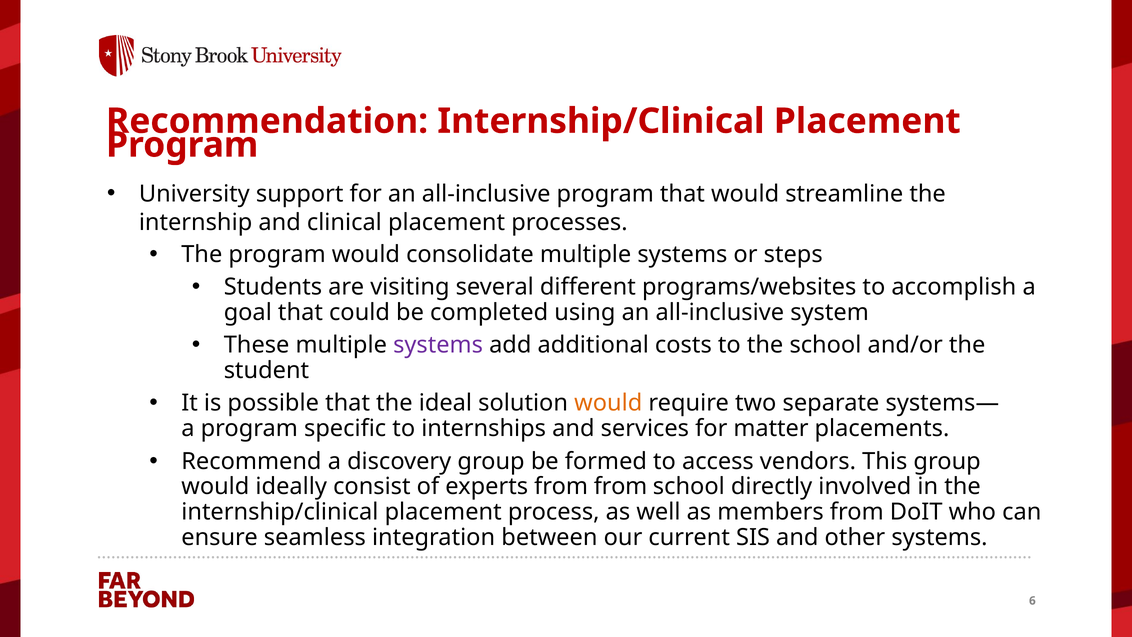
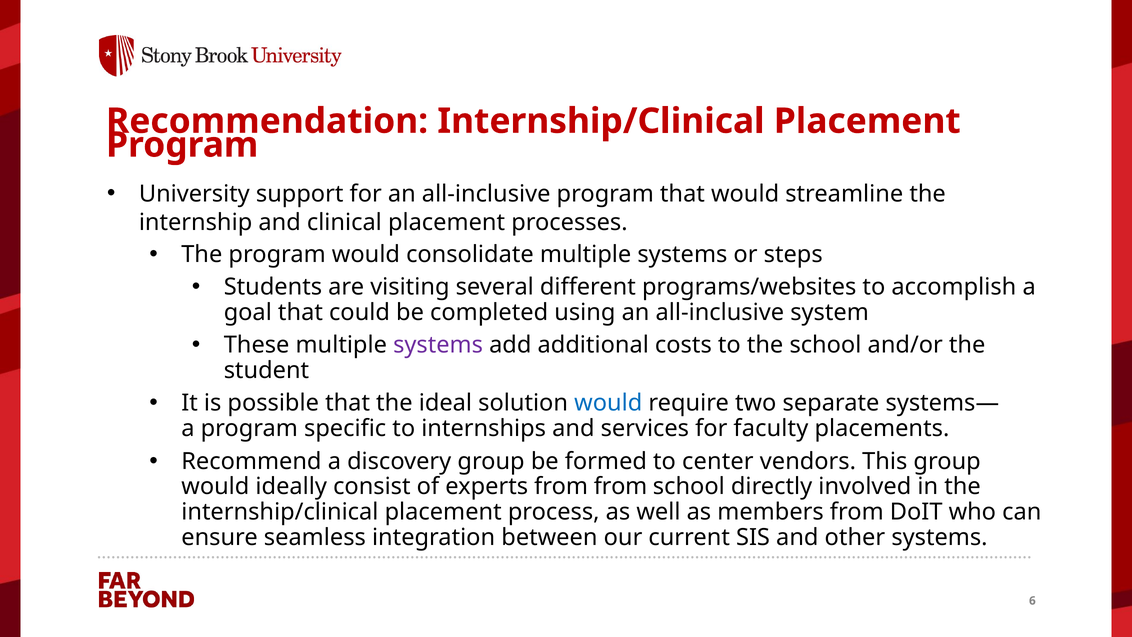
would colour: orange -> blue (608, 403)
matter: matter -> faculty (771, 428)
access: access -> center (718, 461)
